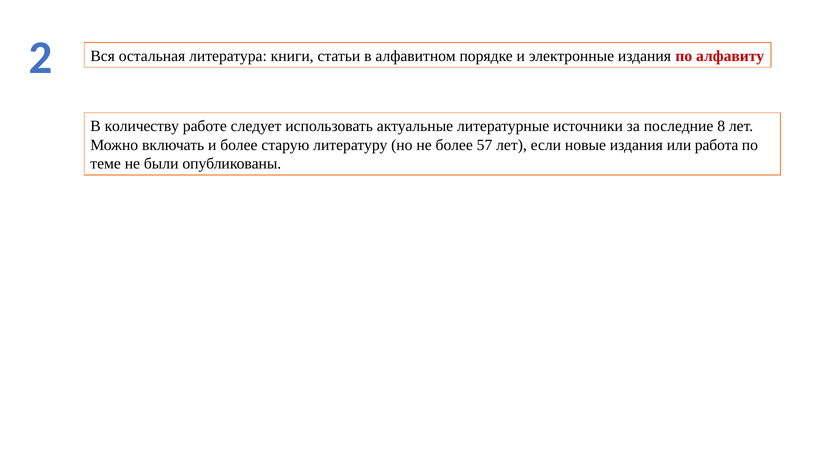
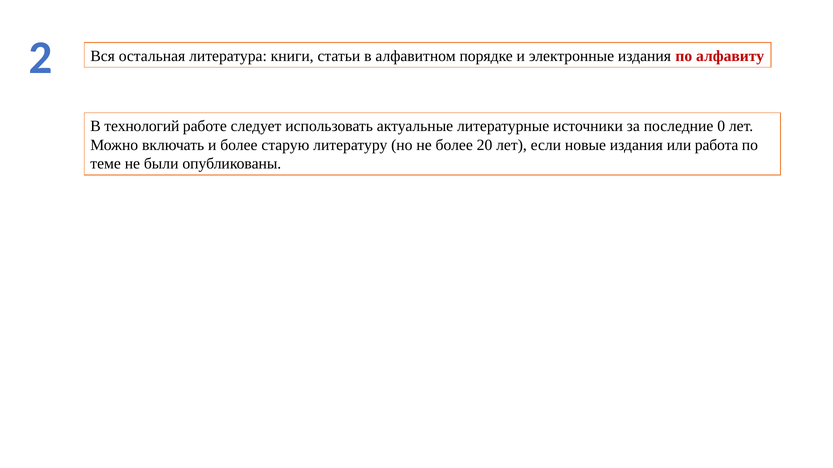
количеству: количеству -> технологий (142, 126)
8: 8 -> 0 (721, 126)
57: 57 -> 20 (485, 145)
